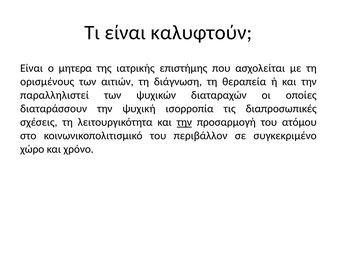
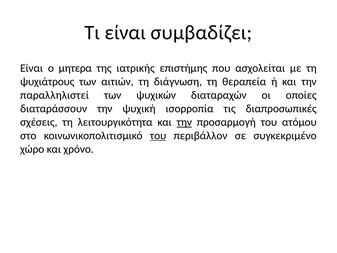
καλυφτούν: καλυφτούν -> συμβαδίζει (201, 33)
ορισμένους: ορισμένους -> ψυχιάτρους (47, 82)
του underline: none -> present (158, 136)
